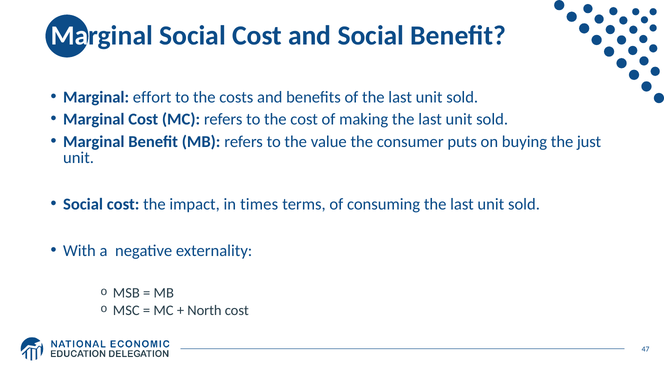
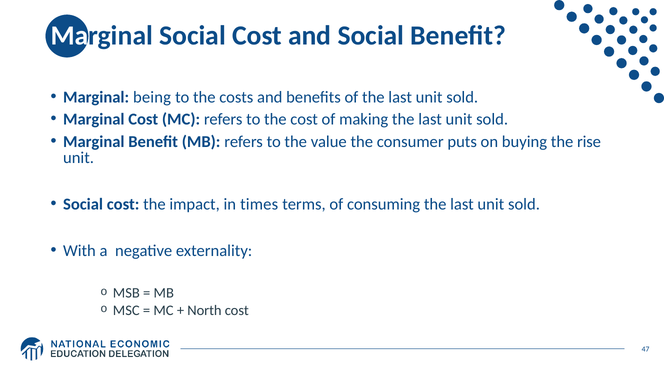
effort: effort -> being (152, 97)
just: just -> rise (589, 142)
